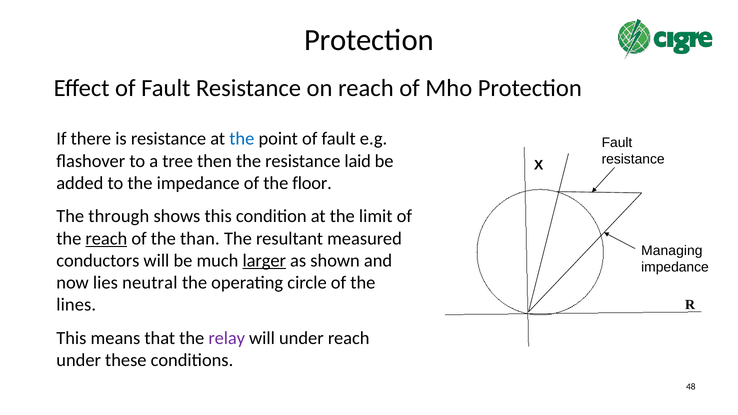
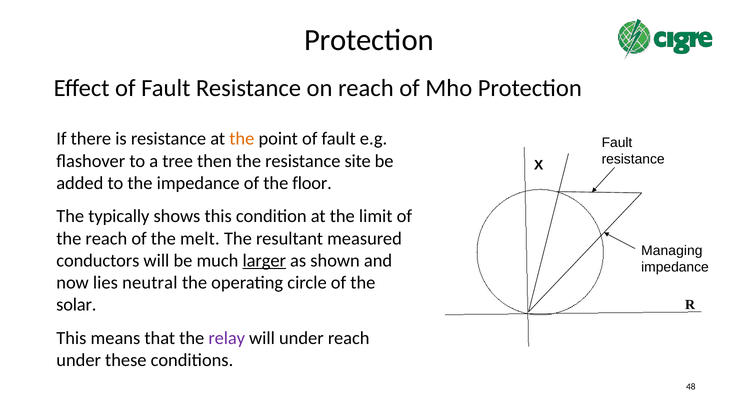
the colour: blue -> orange (242, 139)
laid: laid -> site (358, 161)
through: through -> typically (119, 216)
reach underline: present -> none (106, 238)
than: than -> melt (200, 238)
lines: lines -> solar (76, 305)
